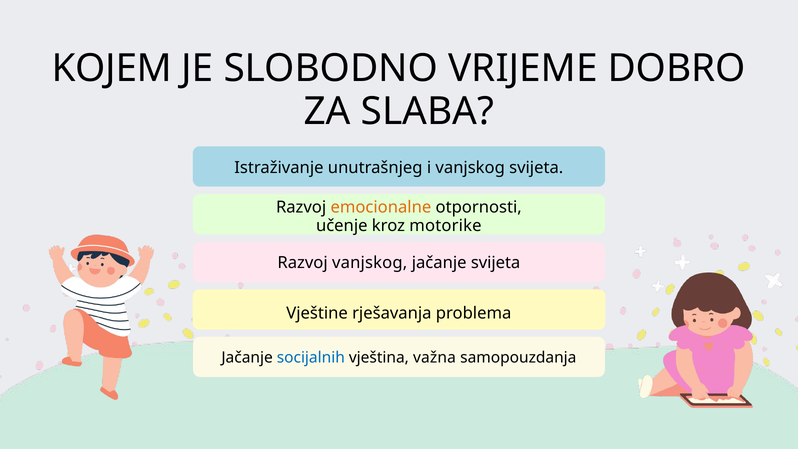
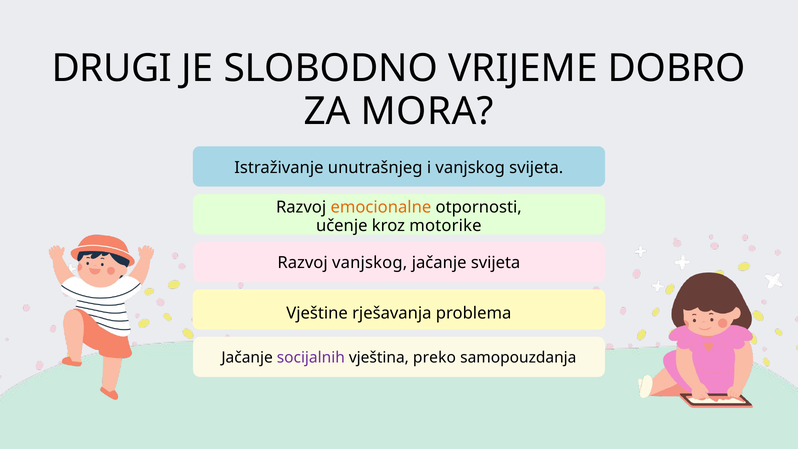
KOJEM: KOJEM -> DRUGI (112, 69)
SLABA: SLABA -> MORA (427, 111)
socijalnih colour: blue -> purple (311, 358)
važna: važna -> preko (434, 358)
